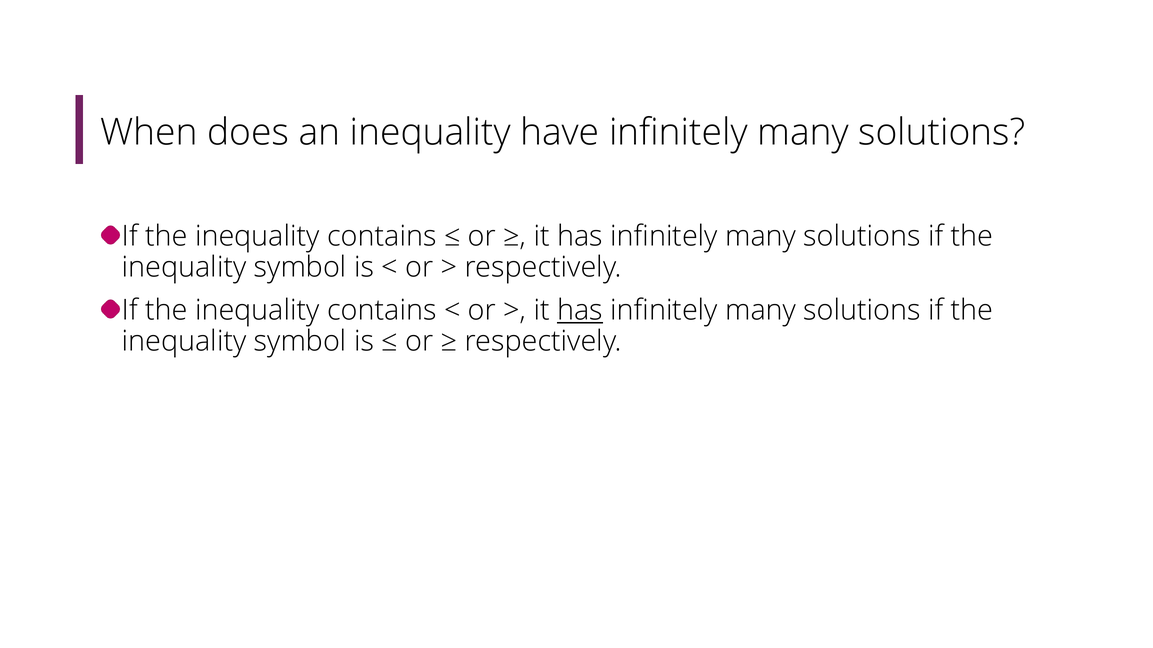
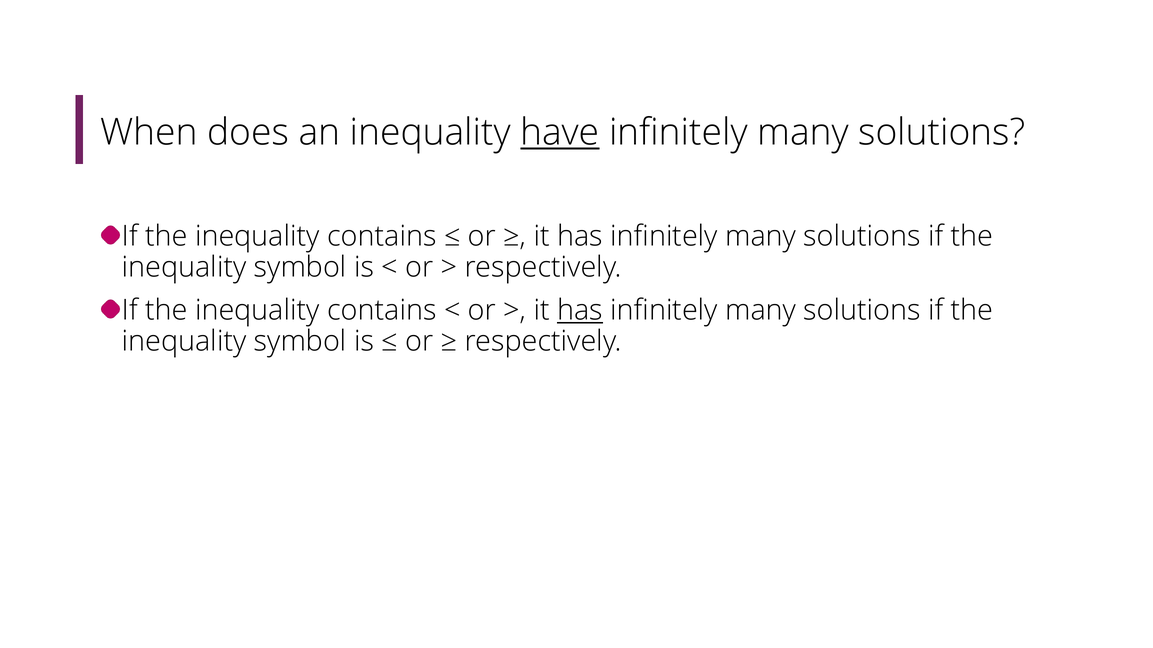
have underline: none -> present (560, 133)
